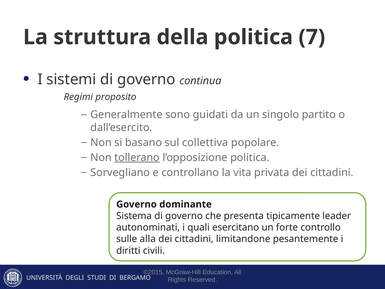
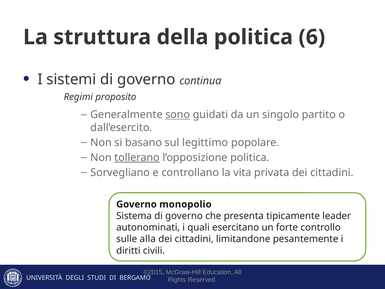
7: 7 -> 6 (312, 37)
sono underline: none -> present (178, 115)
collettiva: collettiva -> legittimo (205, 142)
dominante: dominante -> monopolio (185, 204)
